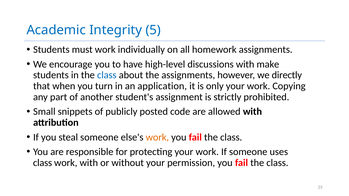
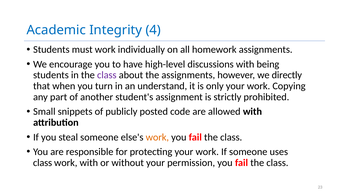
5: 5 -> 4 (153, 30)
make: make -> being (268, 64)
class colour: blue -> purple (107, 75)
application: application -> understand (162, 86)
